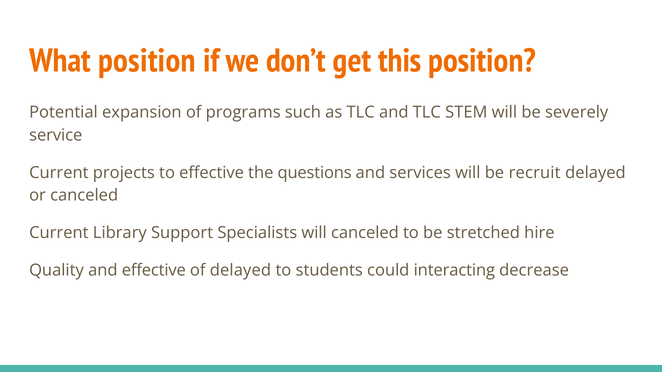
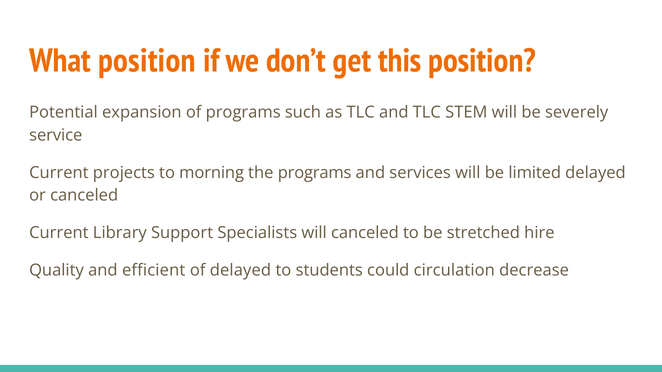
to effective: effective -> morning (212, 173)
the questions: questions -> programs (315, 173)
recruit: recruit -> limited (535, 173)
and effective: effective -> efficient (154, 271)
interacting: interacting -> circulation (454, 271)
